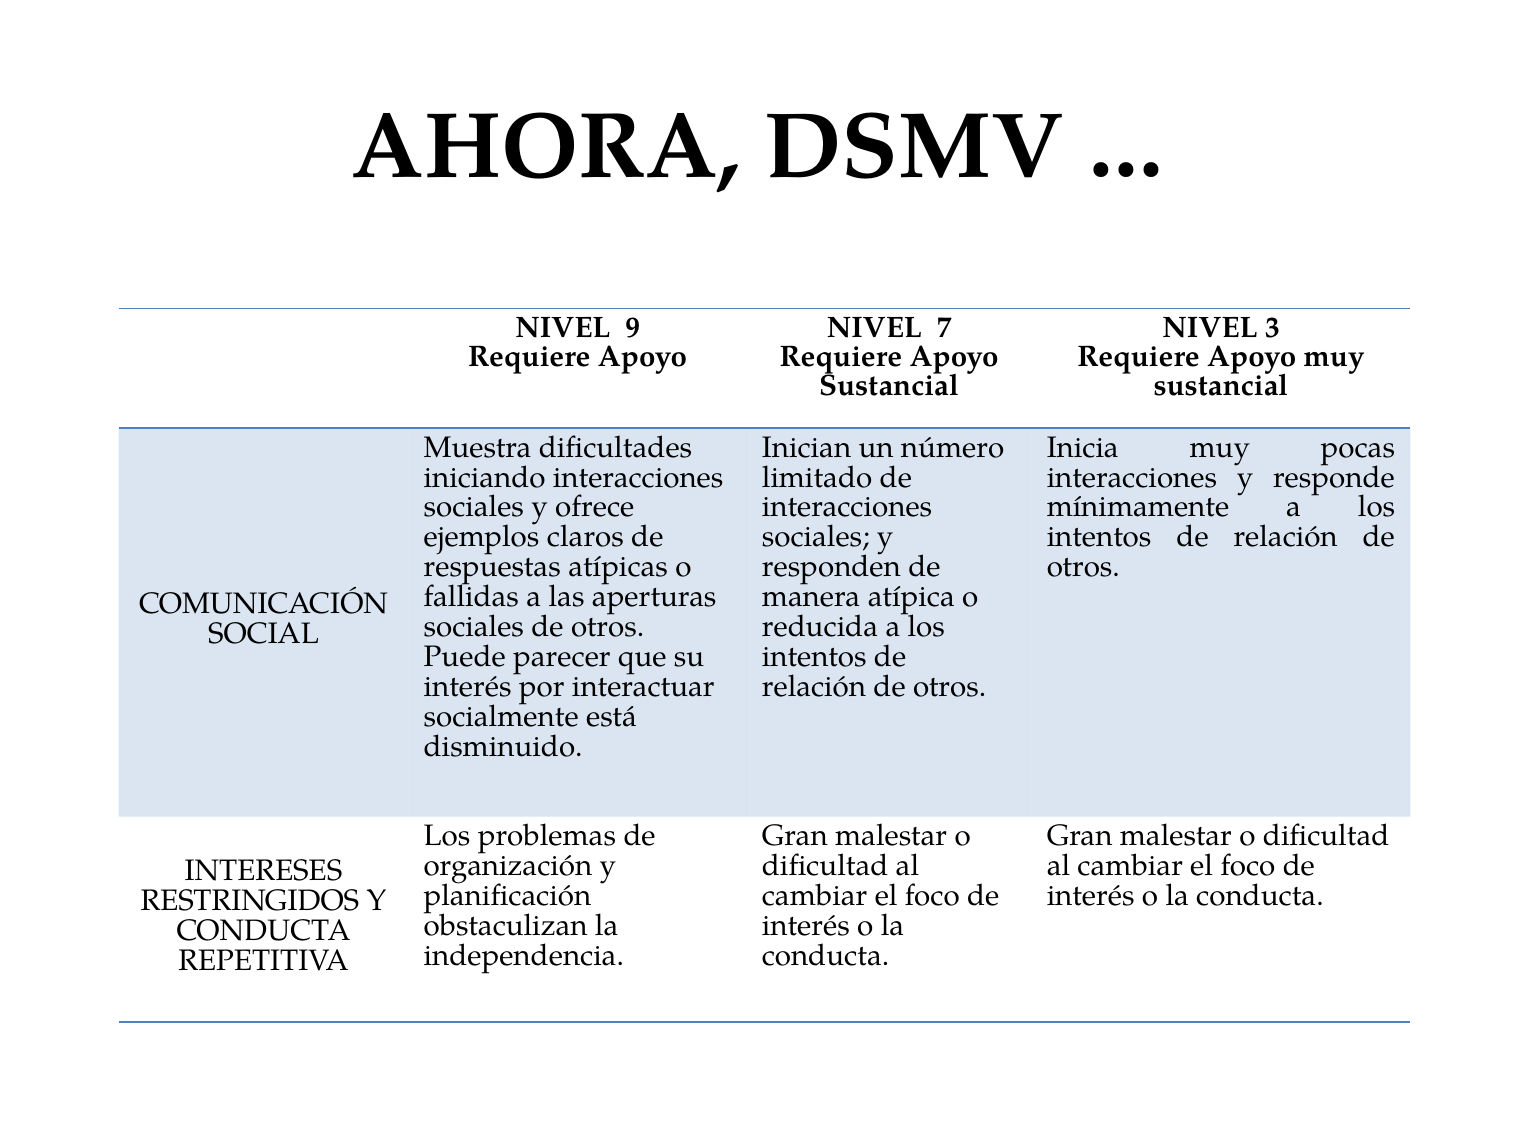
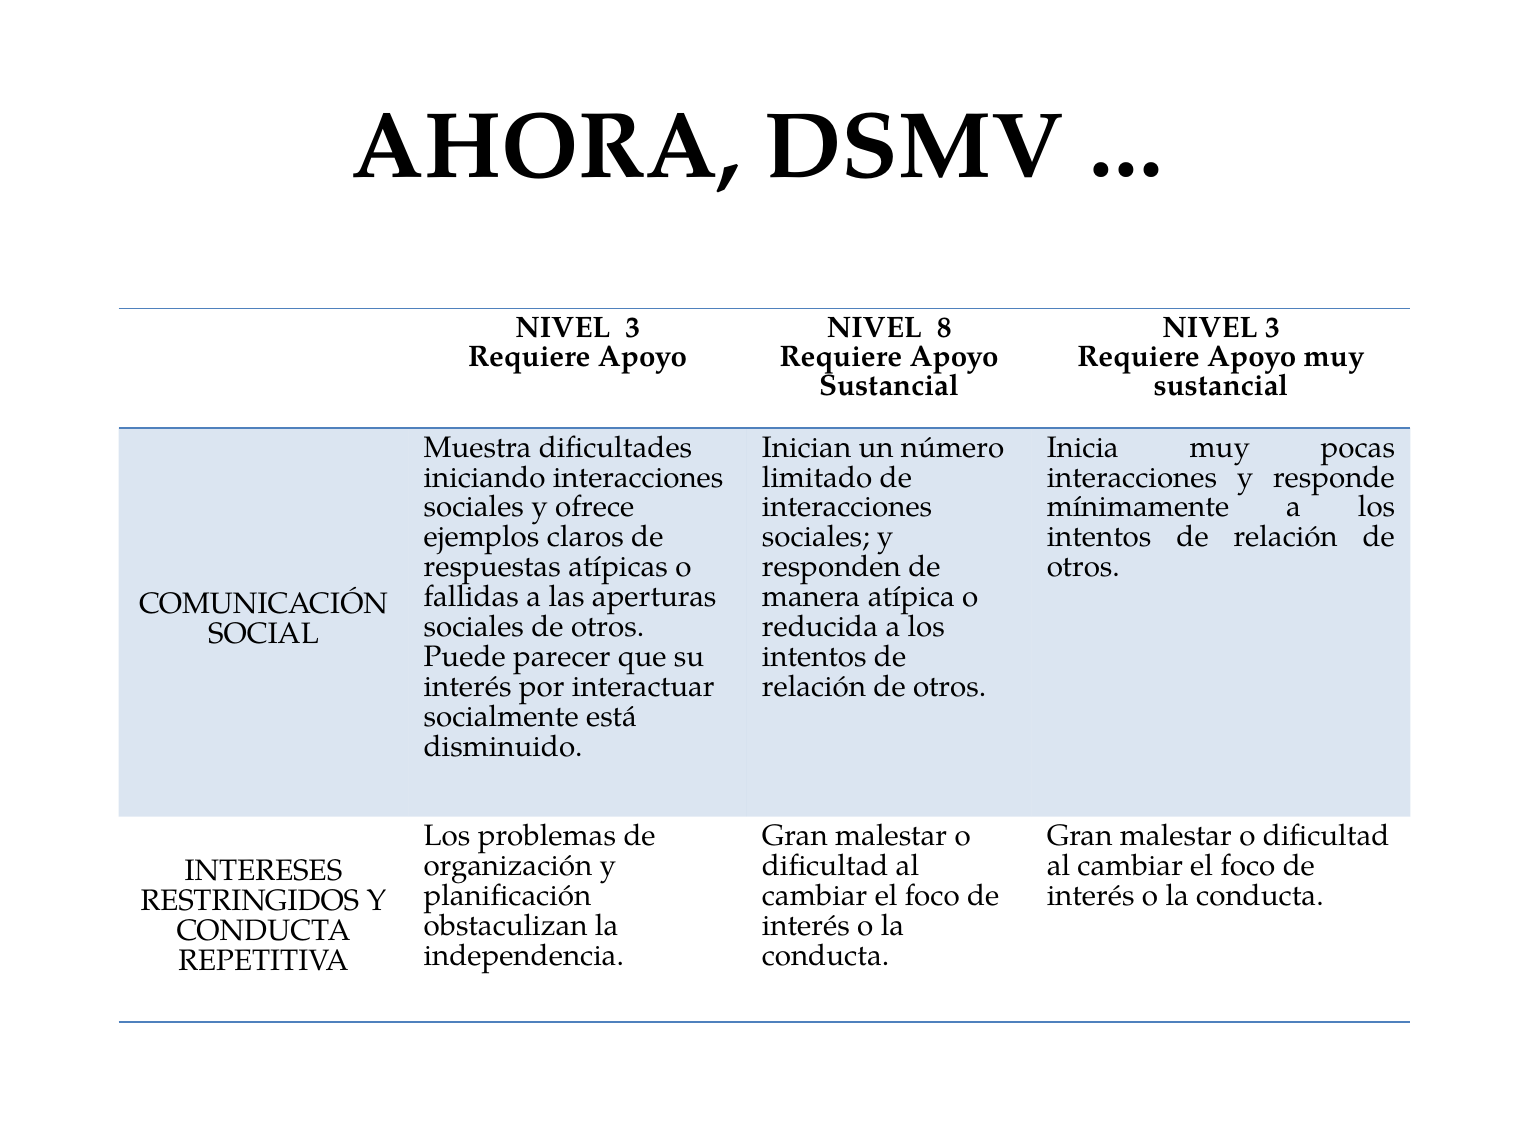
9: 9 -> 3 (633, 328)
7: 7 -> 8 (944, 328)
